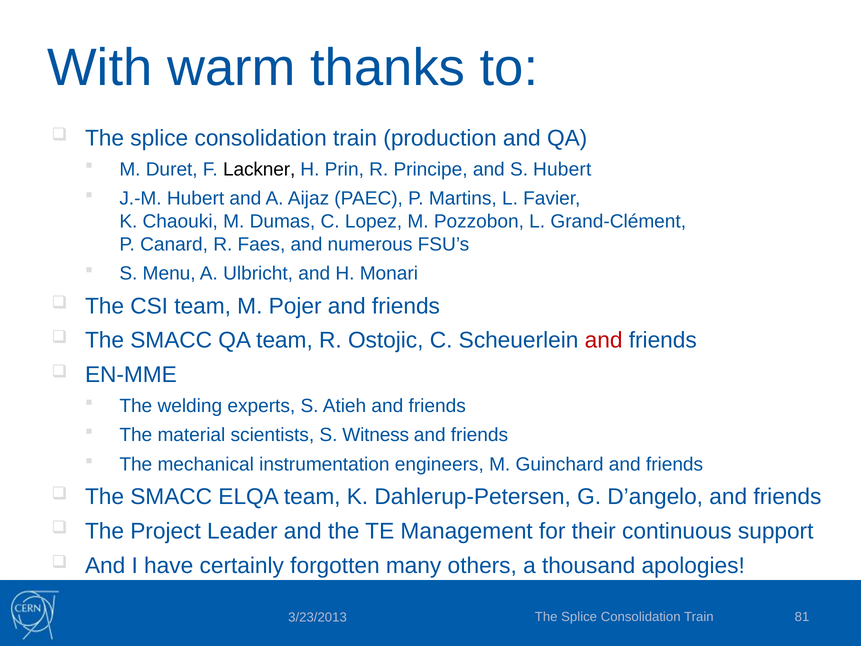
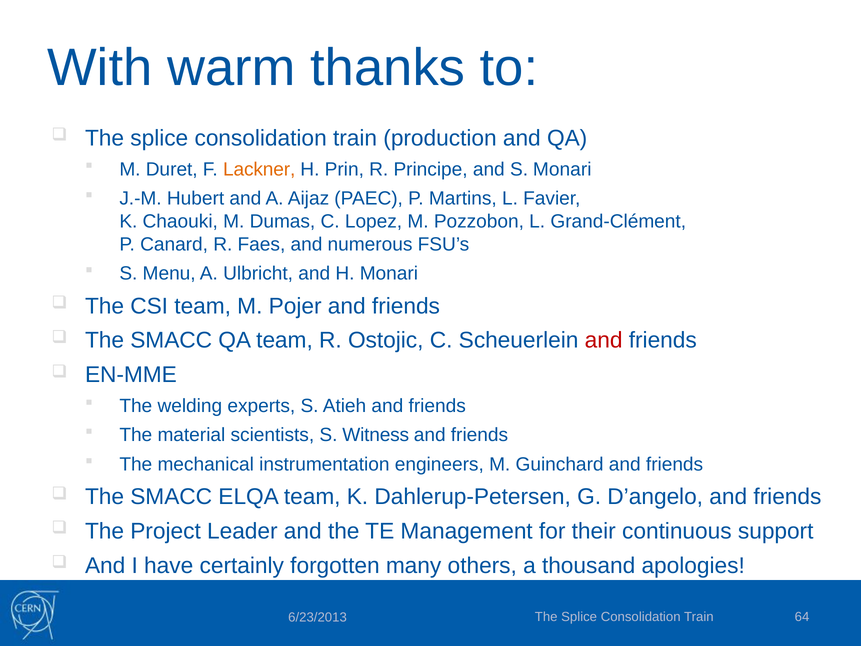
Lackner colour: black -> orange (259, 169)
S Hubert: Hubert -> Monari (562, 169)
81: 81 -> 64 (802, 617)
3/23/2013: 3/23/2013 -> 6/23/2013 (318, 617)
